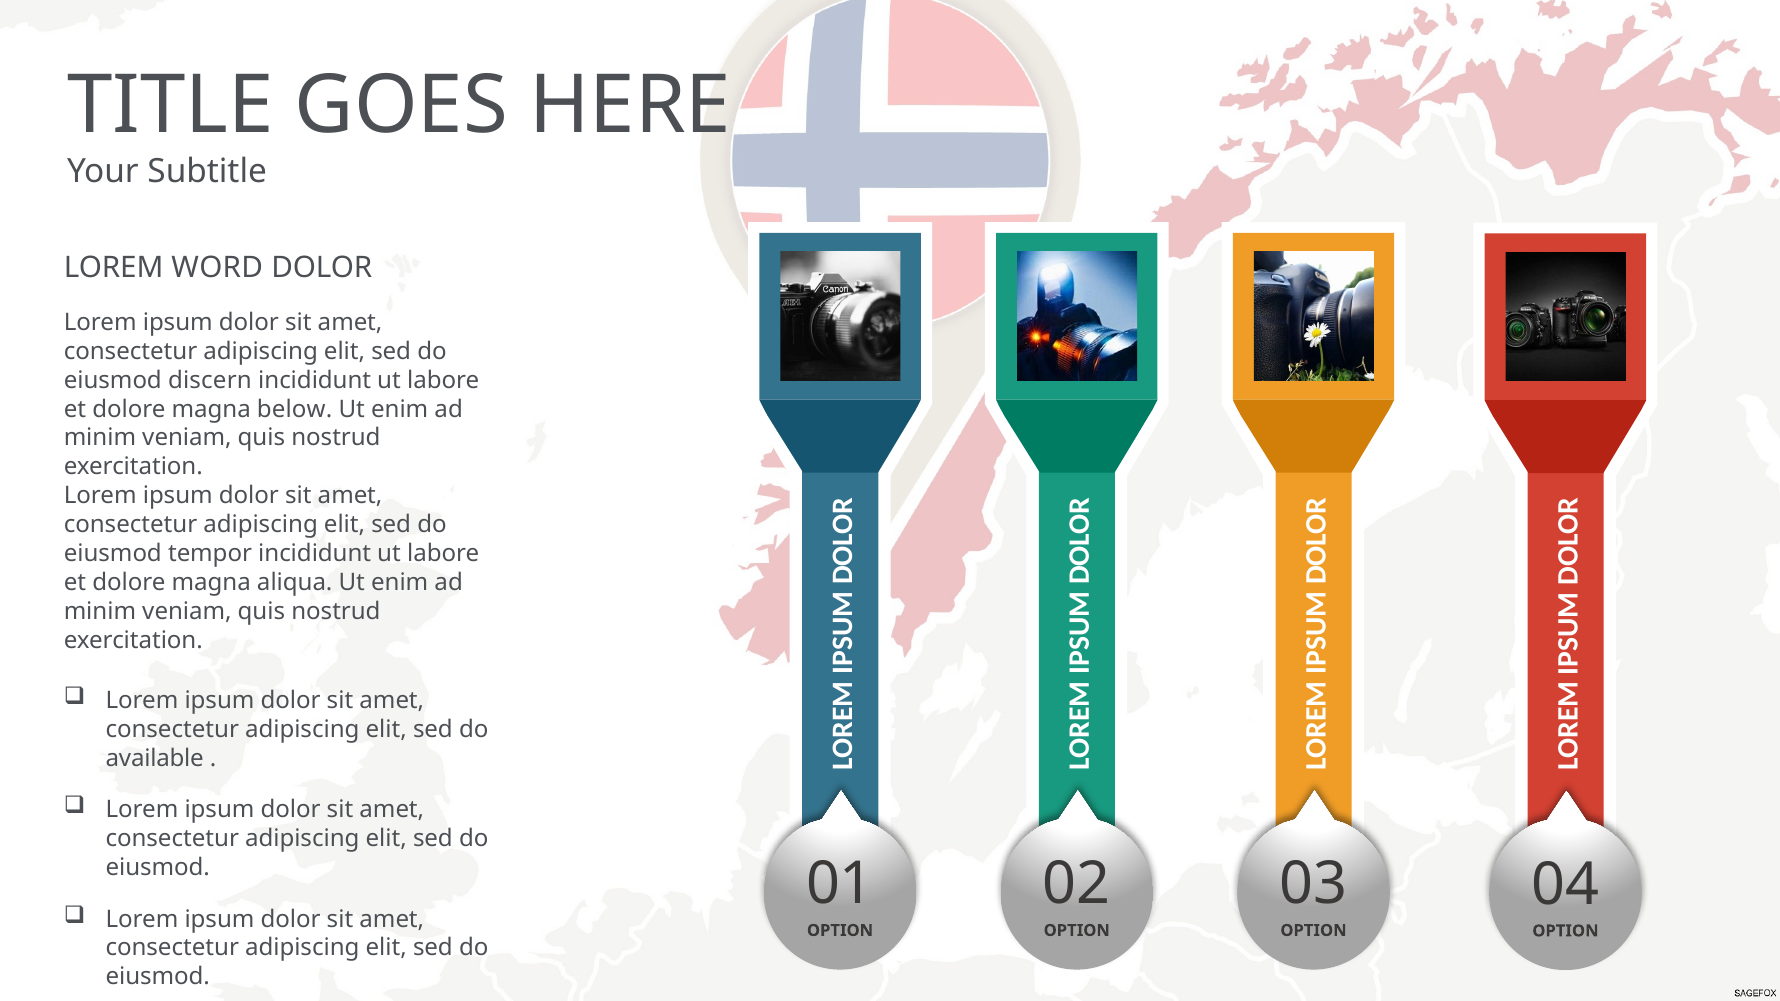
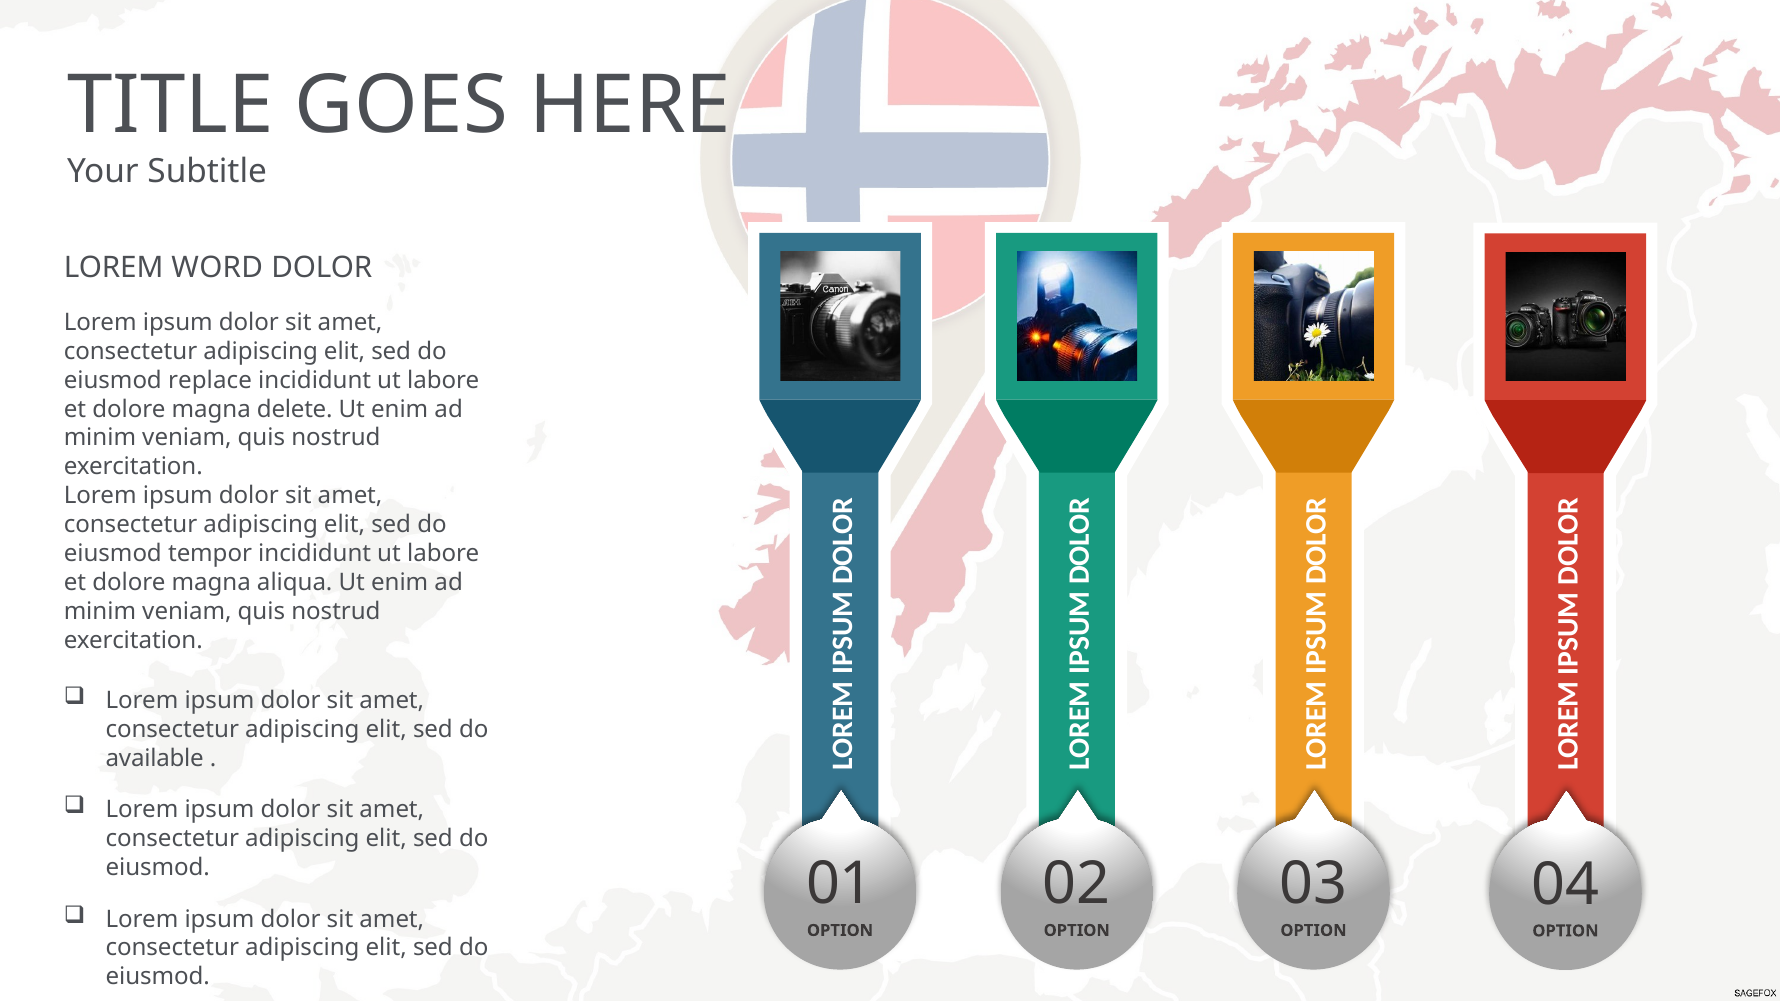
discern: discern -> replace (210, 380)
below: below -> delete (295, 409)
